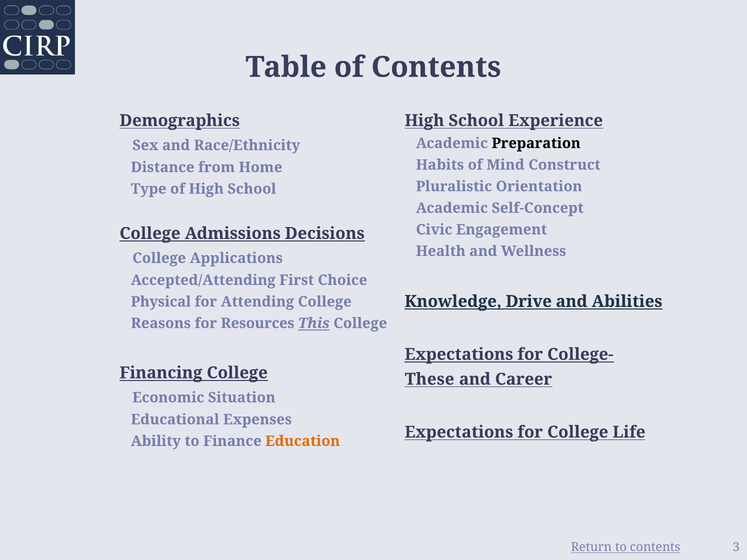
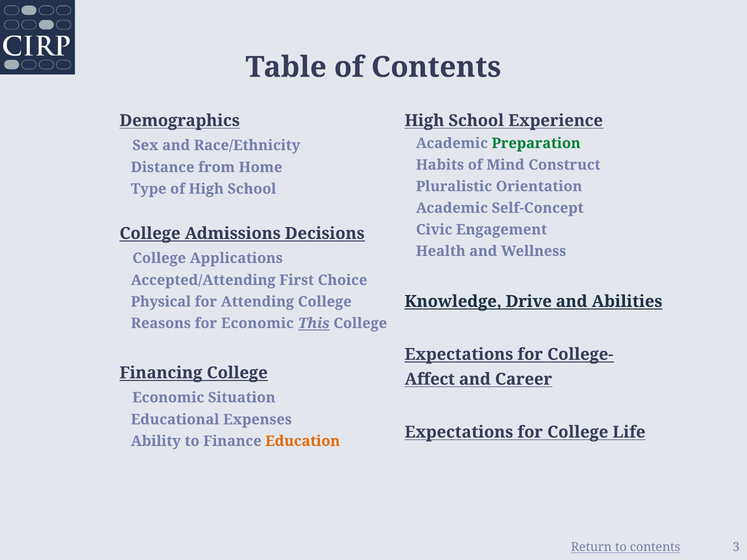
Preparation colour: black -> green (536, 143)
for Resources: Resources -> Economic (257, 323)
These: These -> Affect (430, 379)
